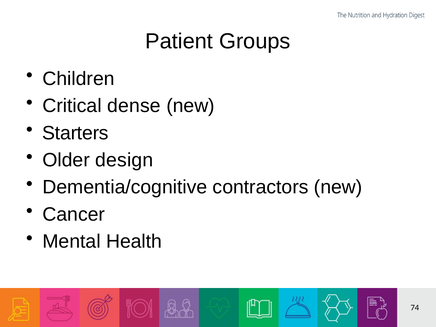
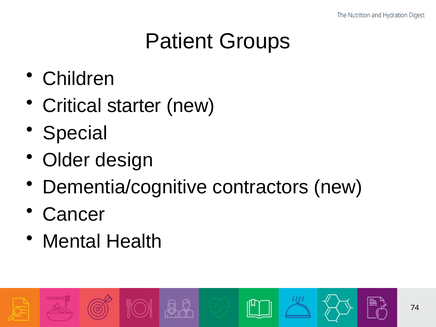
dense: dense -> starter (134, 106)
Starters: Starters -> Special (75, 133)
